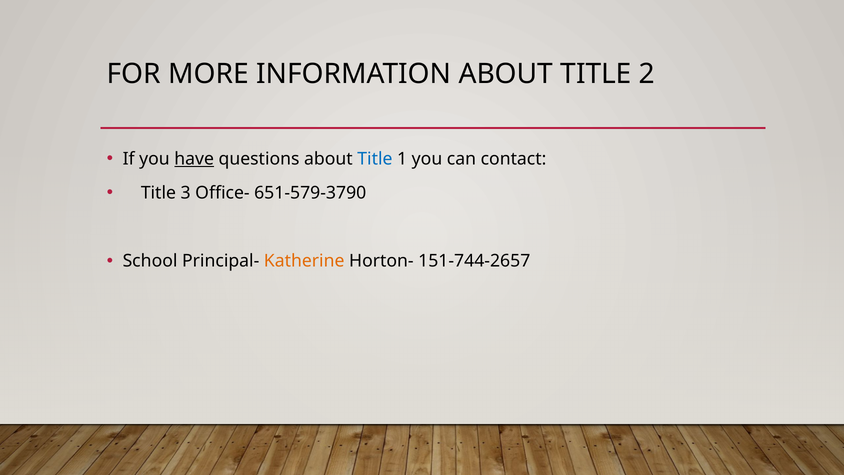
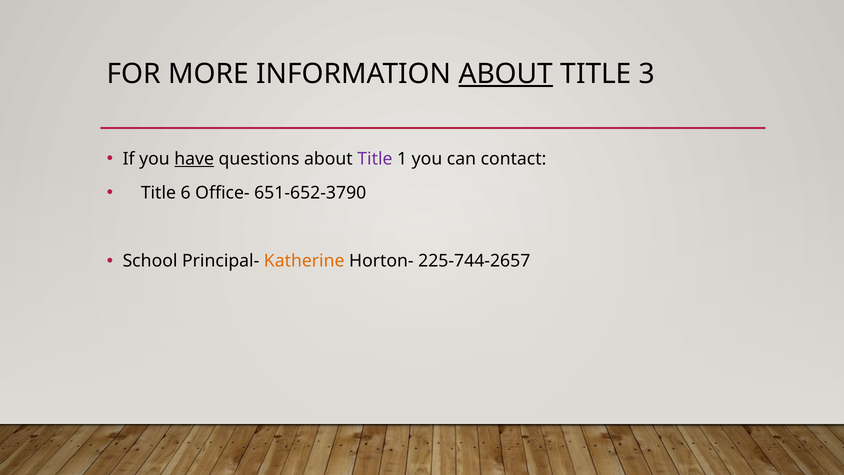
ABOUT underline: none -> present (506, 74)
2: 2 -> 3 (647, 74)
Title colour: blue -> purple (375, 159)
3: 3 -> 6 (186, 193)
651-579-3790: 651-579-3790 -> 651-652-3790 (310, 193)
151-744-2657: 151-744-2657 -> 225-744-2657 (474, 261)
